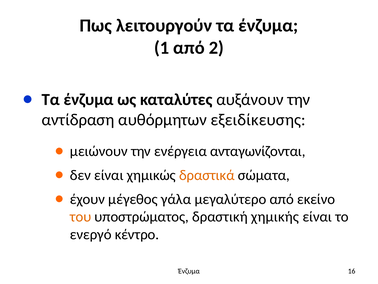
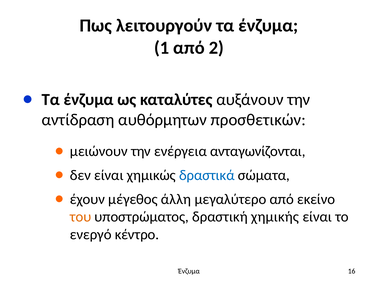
εξειδίκευσης: εξειδίκευσης -> προσθετικών (258, 120)
δραστικά colour: orange -> blue (207, 175)
γάλα: γάλα -> άλλη (176, 199)
